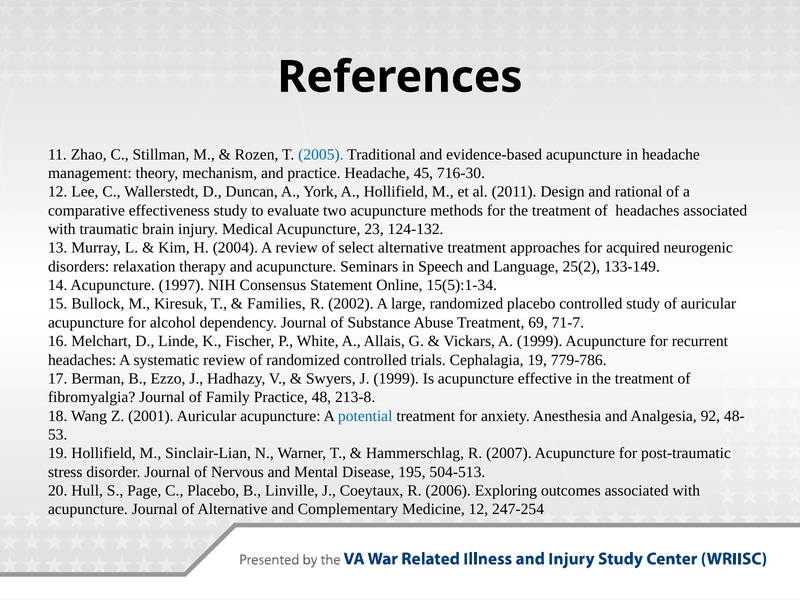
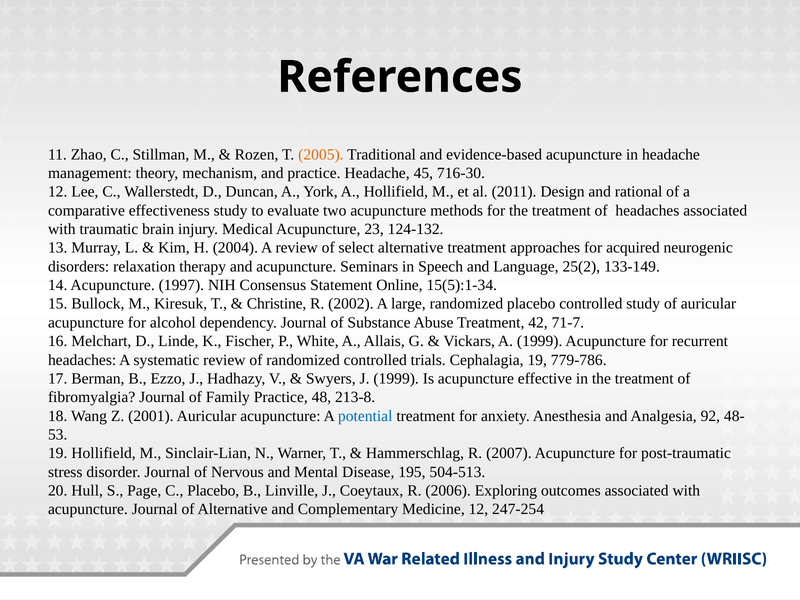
2005 colour: blue -> orange (321, 154)
Families: Families -> Christine (277, 304)
69: 69 -> 42 (538, 323)
